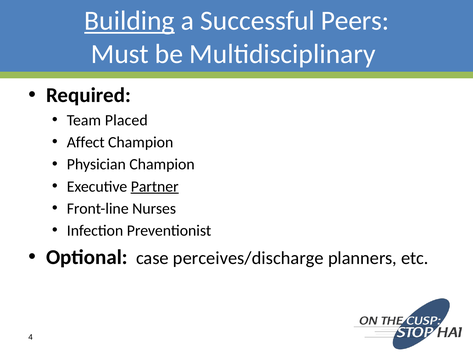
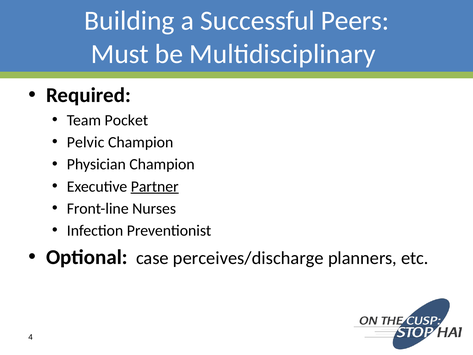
Building underline: present -> none (129, 21)
Placed: Placed -> Pocket (126, 120)
Affect: Affect -> Pelvic (86, 142)
